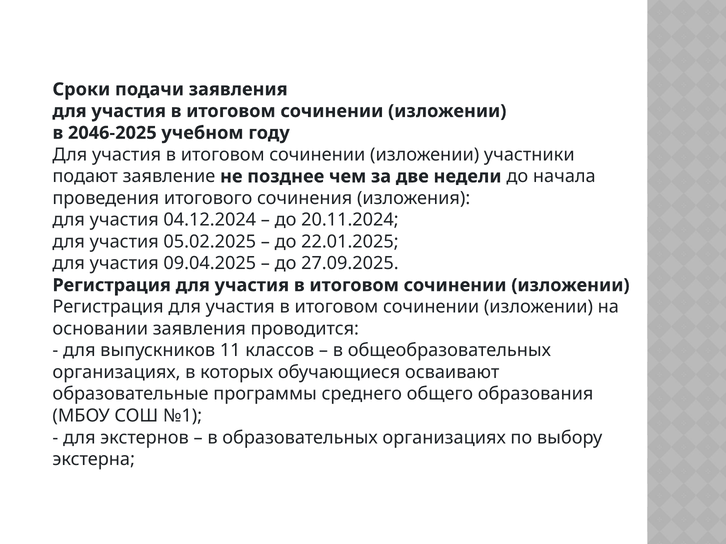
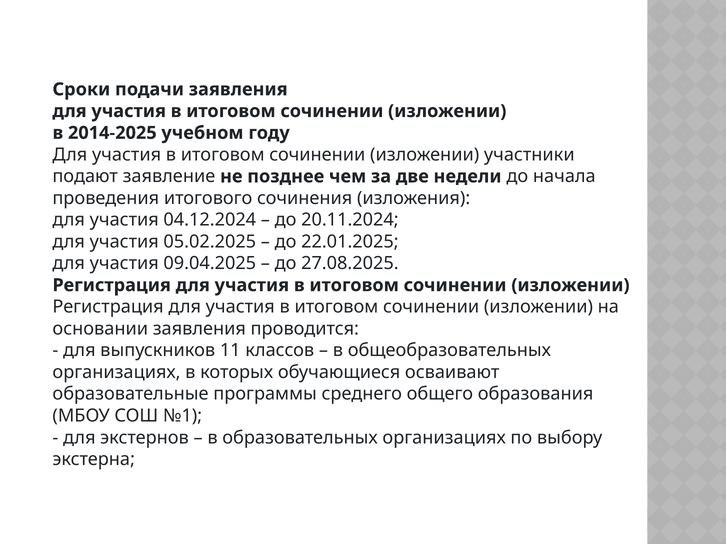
2046-2025: 2046-2025 -> 2014-2025 (112, 133)
27.09.2025: 27.09.2025 -> 27.08.2025 (350, 264)
